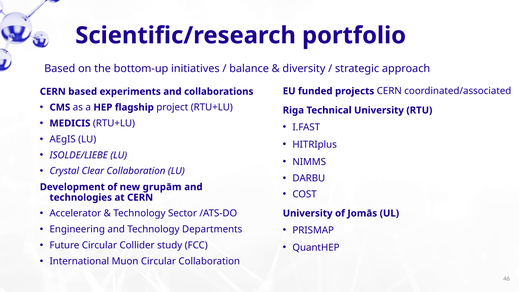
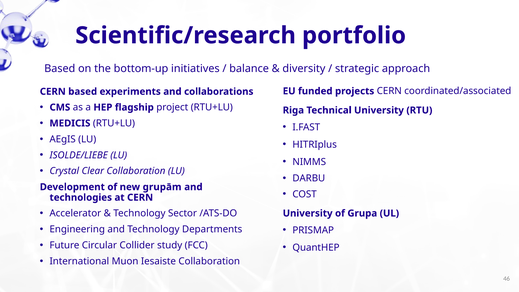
Jomās: Jomās -> Grupa (362, 213)
Muon Circular: Circular -> Iesaiste (158, 261)
